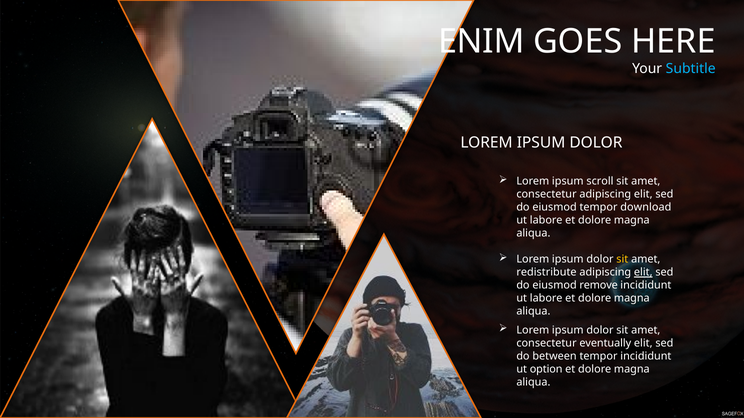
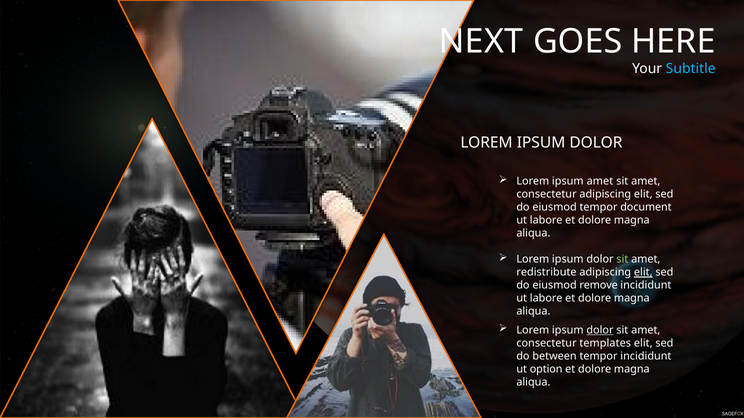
ENIM: ENIM -> NEXT (481, 41)
ipsum scroll: scroll -> amet (600, 182)
download: download -> document (646, 208)
sit colour: yellow -> light green (622, 260)
dolor underline: none -> present (600, 331)
eventually: eventually -> templates (605, 344)
